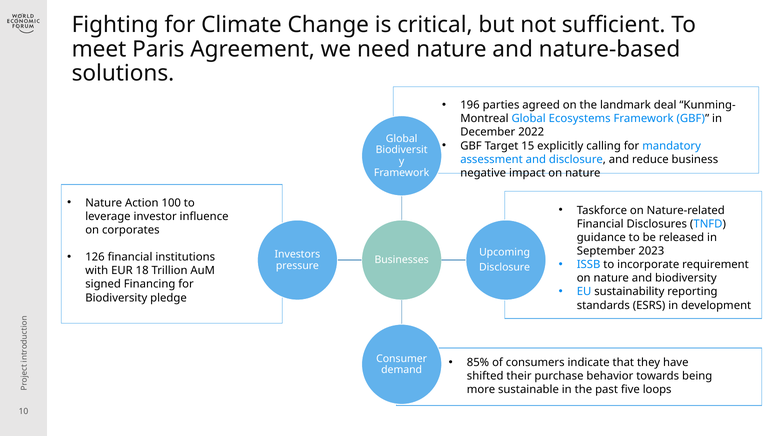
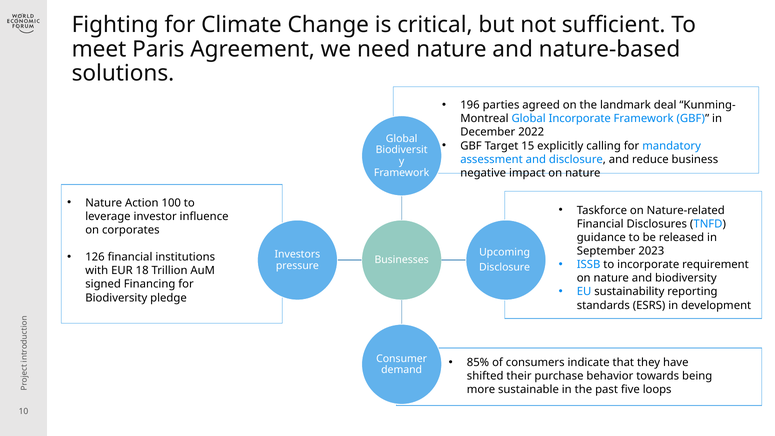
Global Ecosystems: Ecosystems -> Incorporate (580, 119)
